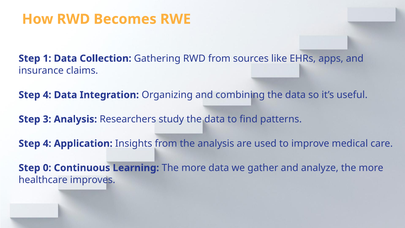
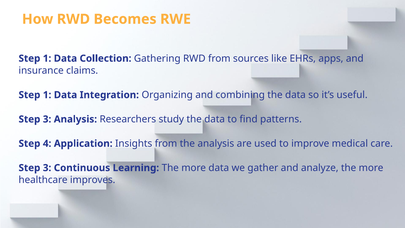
4: 4 -> 1 (47, 95)
0: 0 -> 3 (47, 168)
